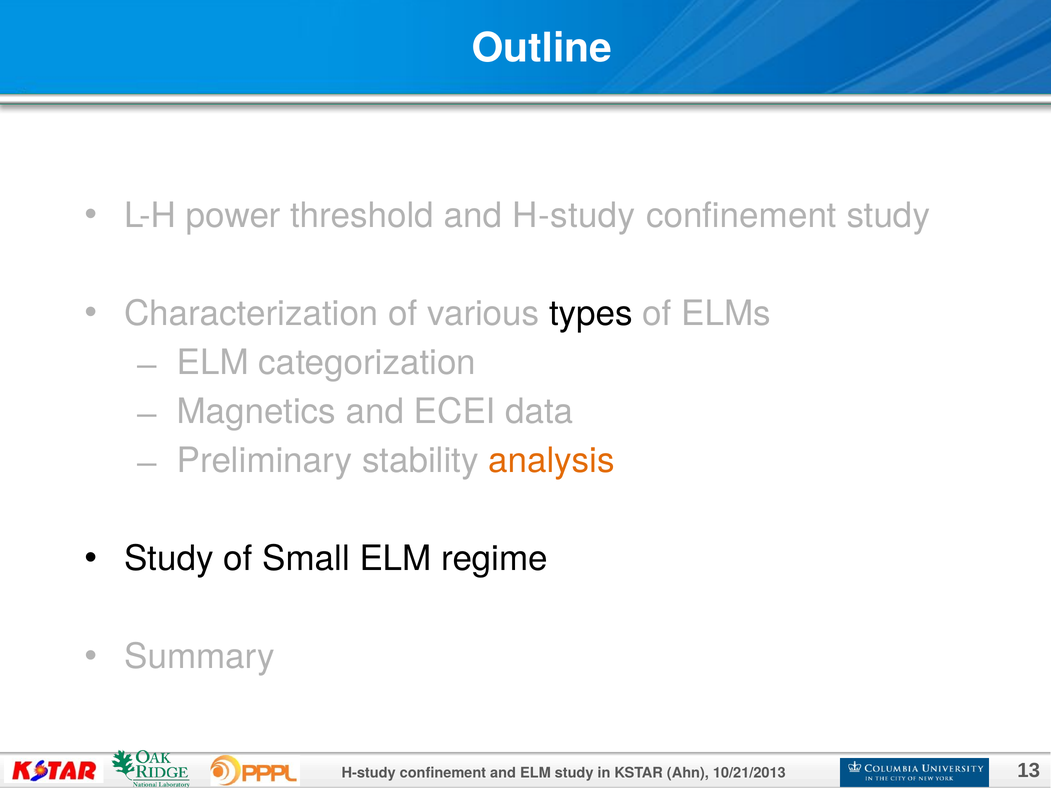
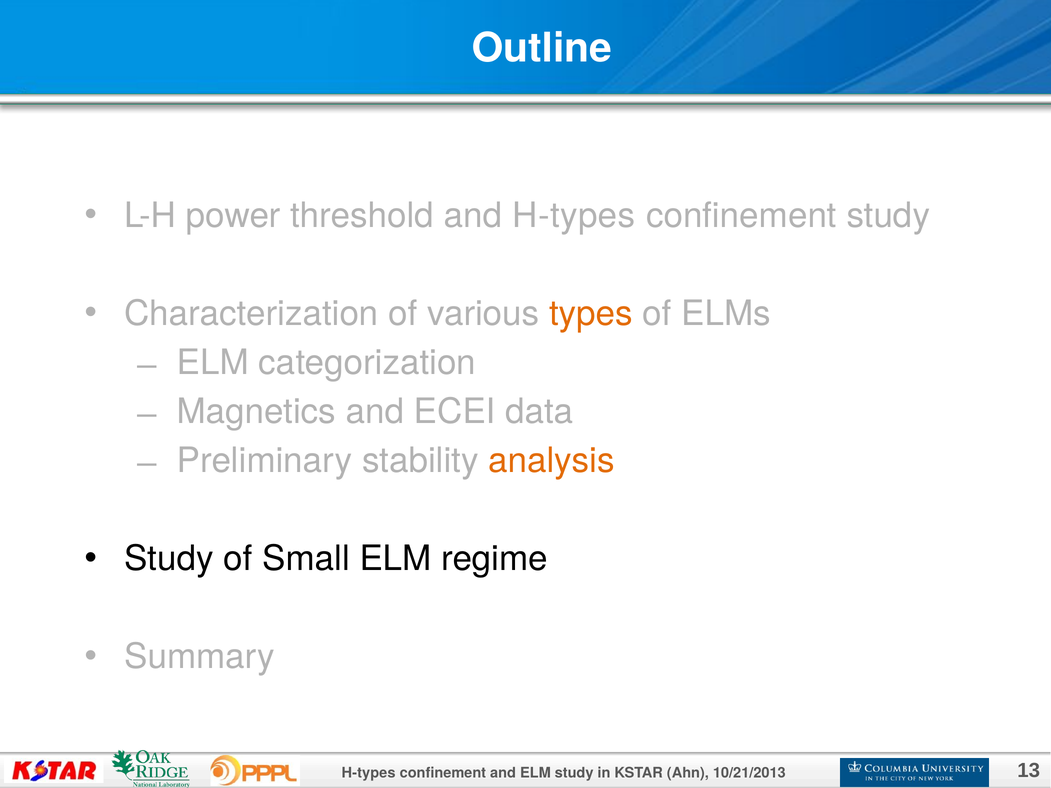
and H-study: H-study -> H-types (574, 216)
types colour: black -> orange (591, 314)
H-study: H-study -> H-types (369, 773)
